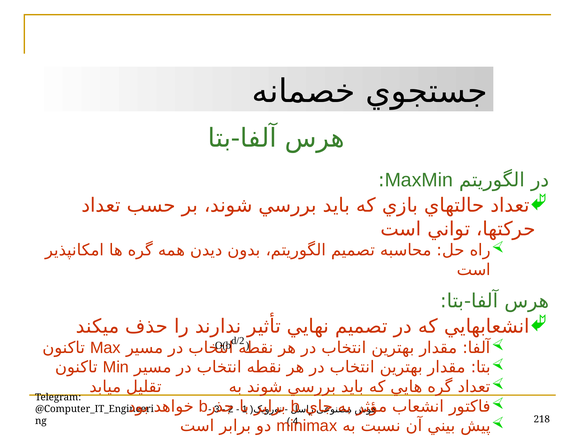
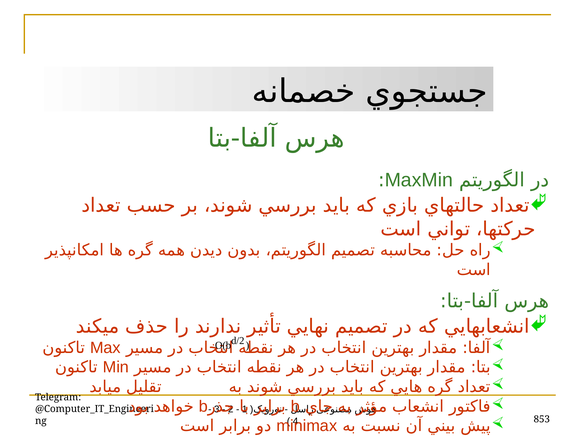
218: 218 -> 853 (542, 419)
